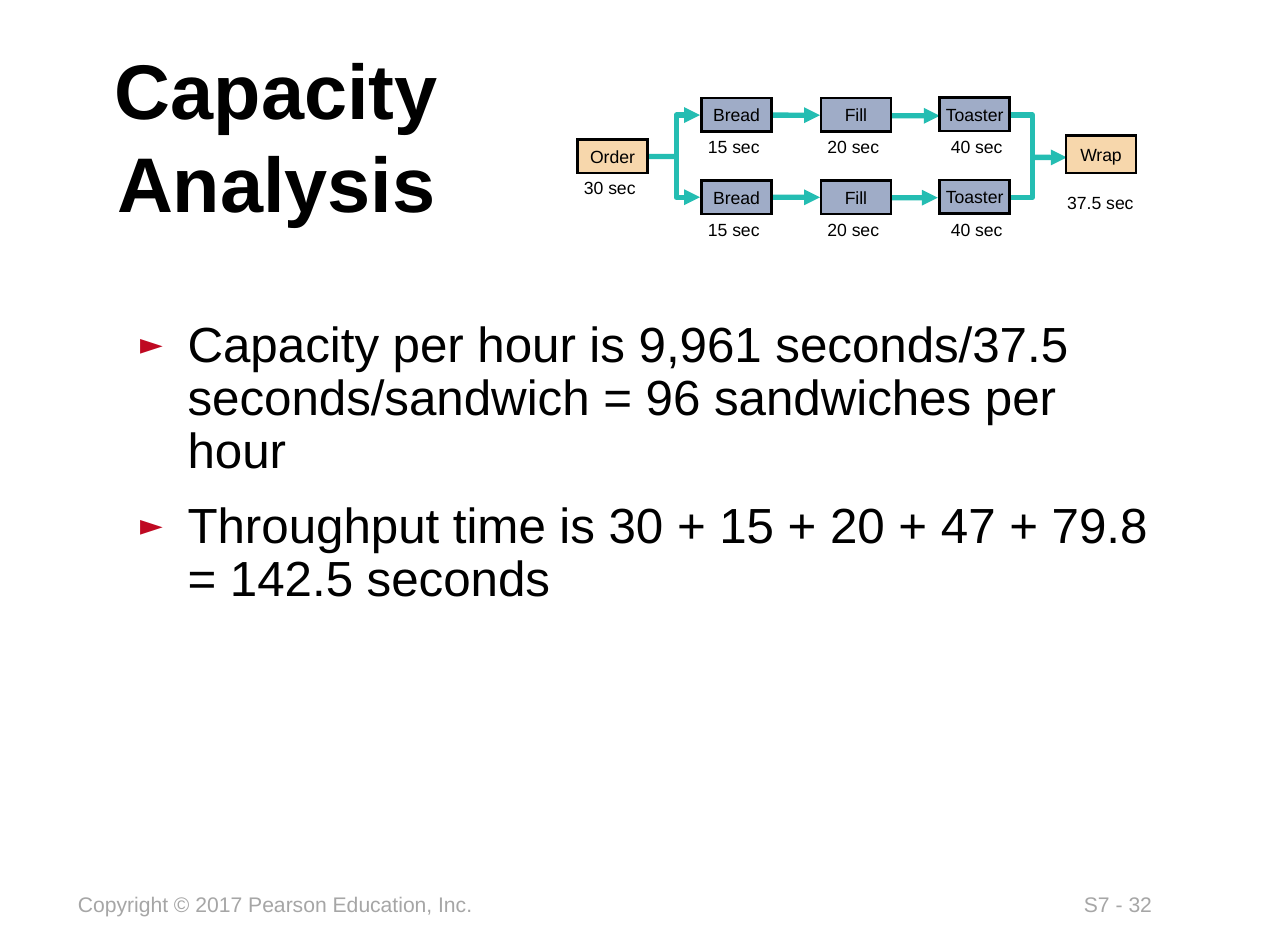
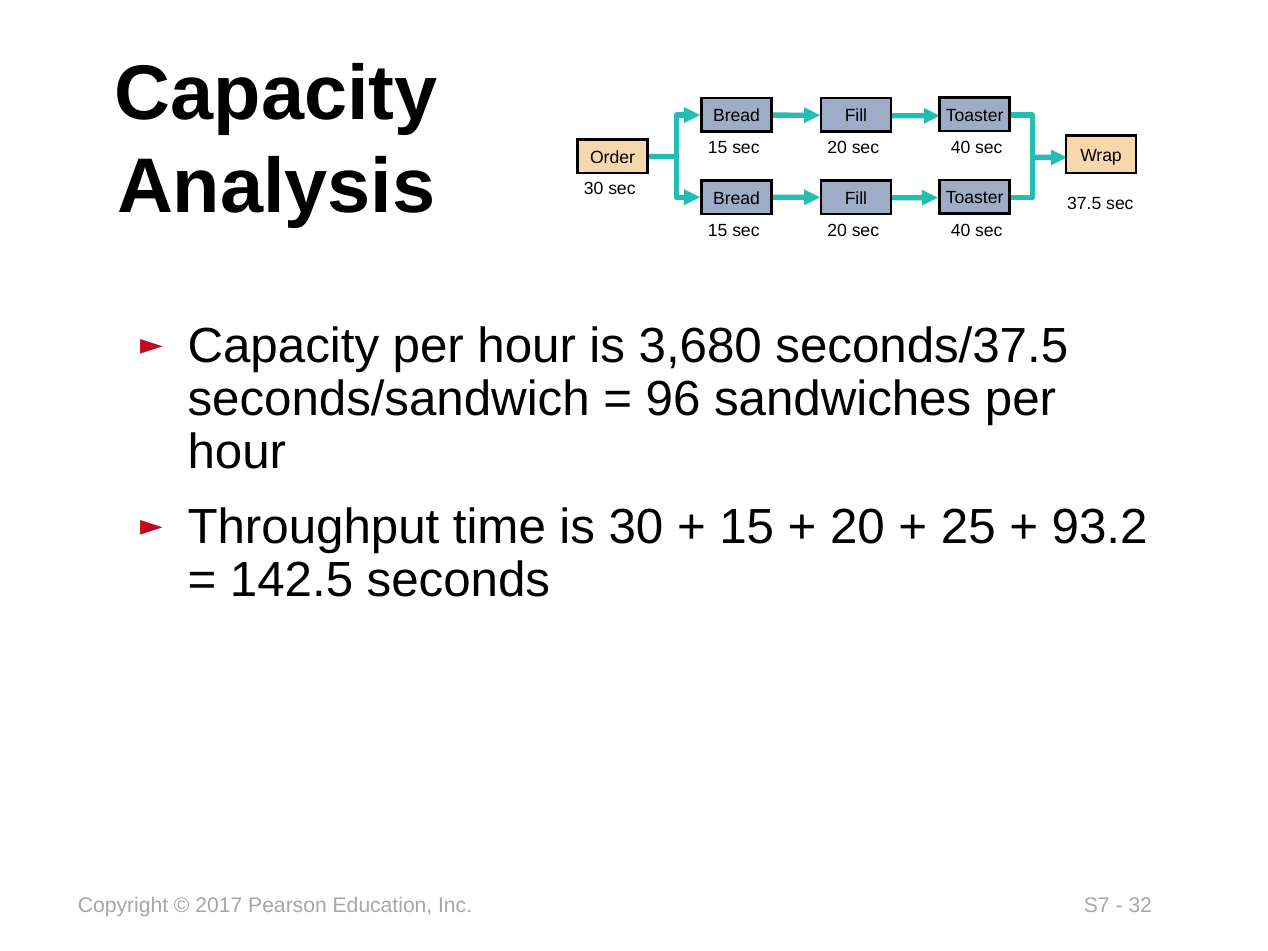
9,961: 9,961 -> 3,680 (700, 346)
47: 47 -> 25 (968, 527)
79.8: 79.8 -> 93.2 (1100, 527)
